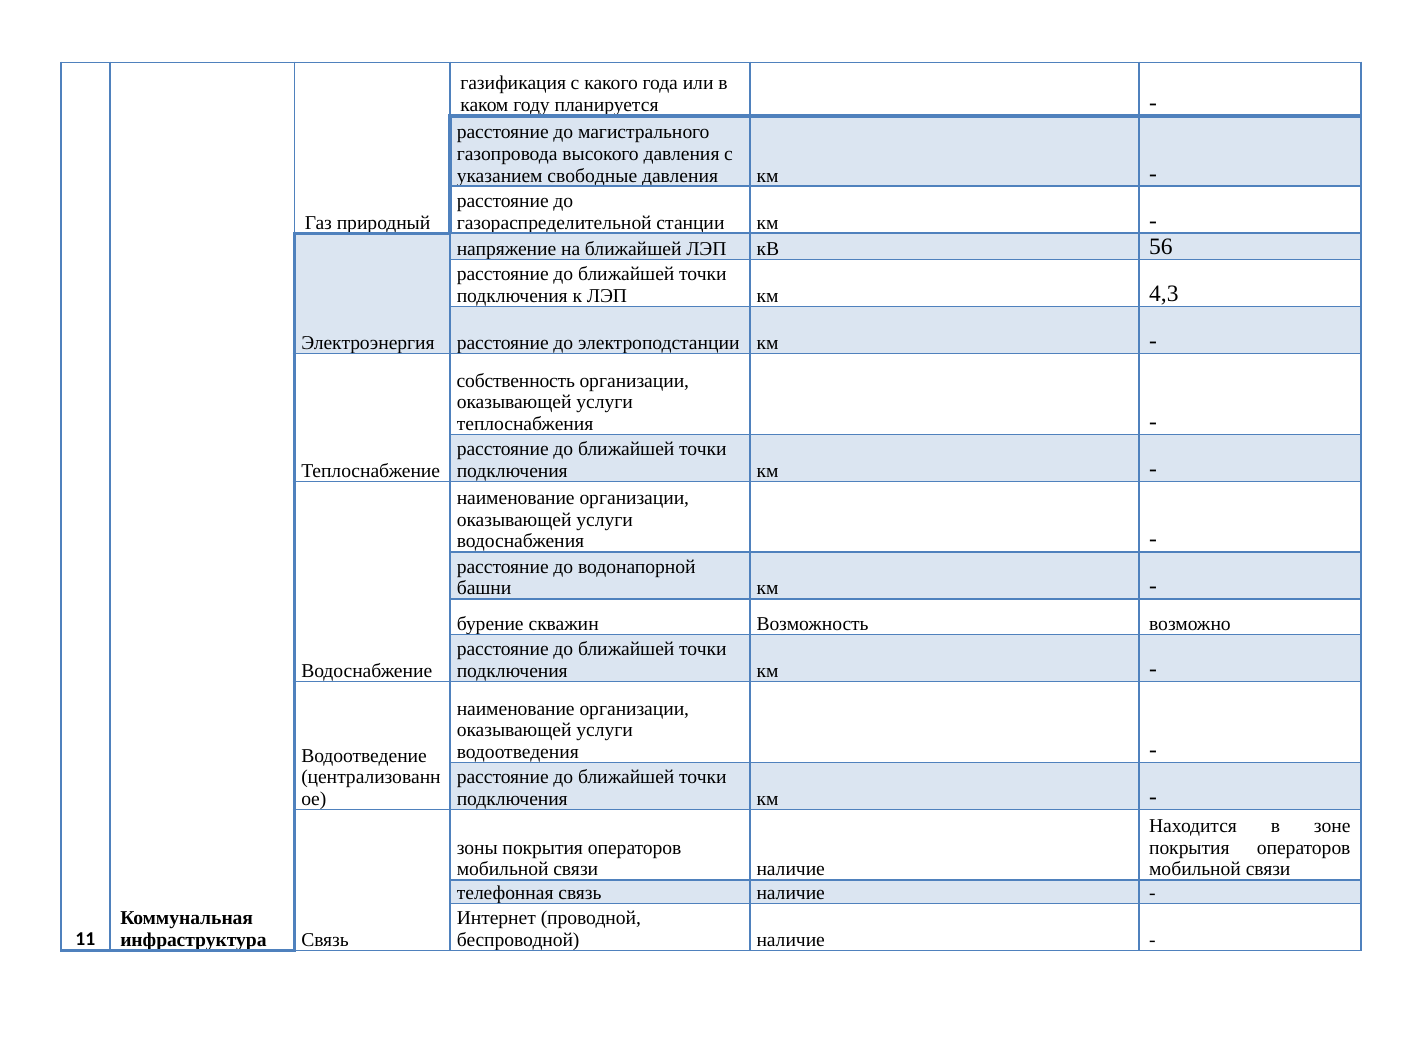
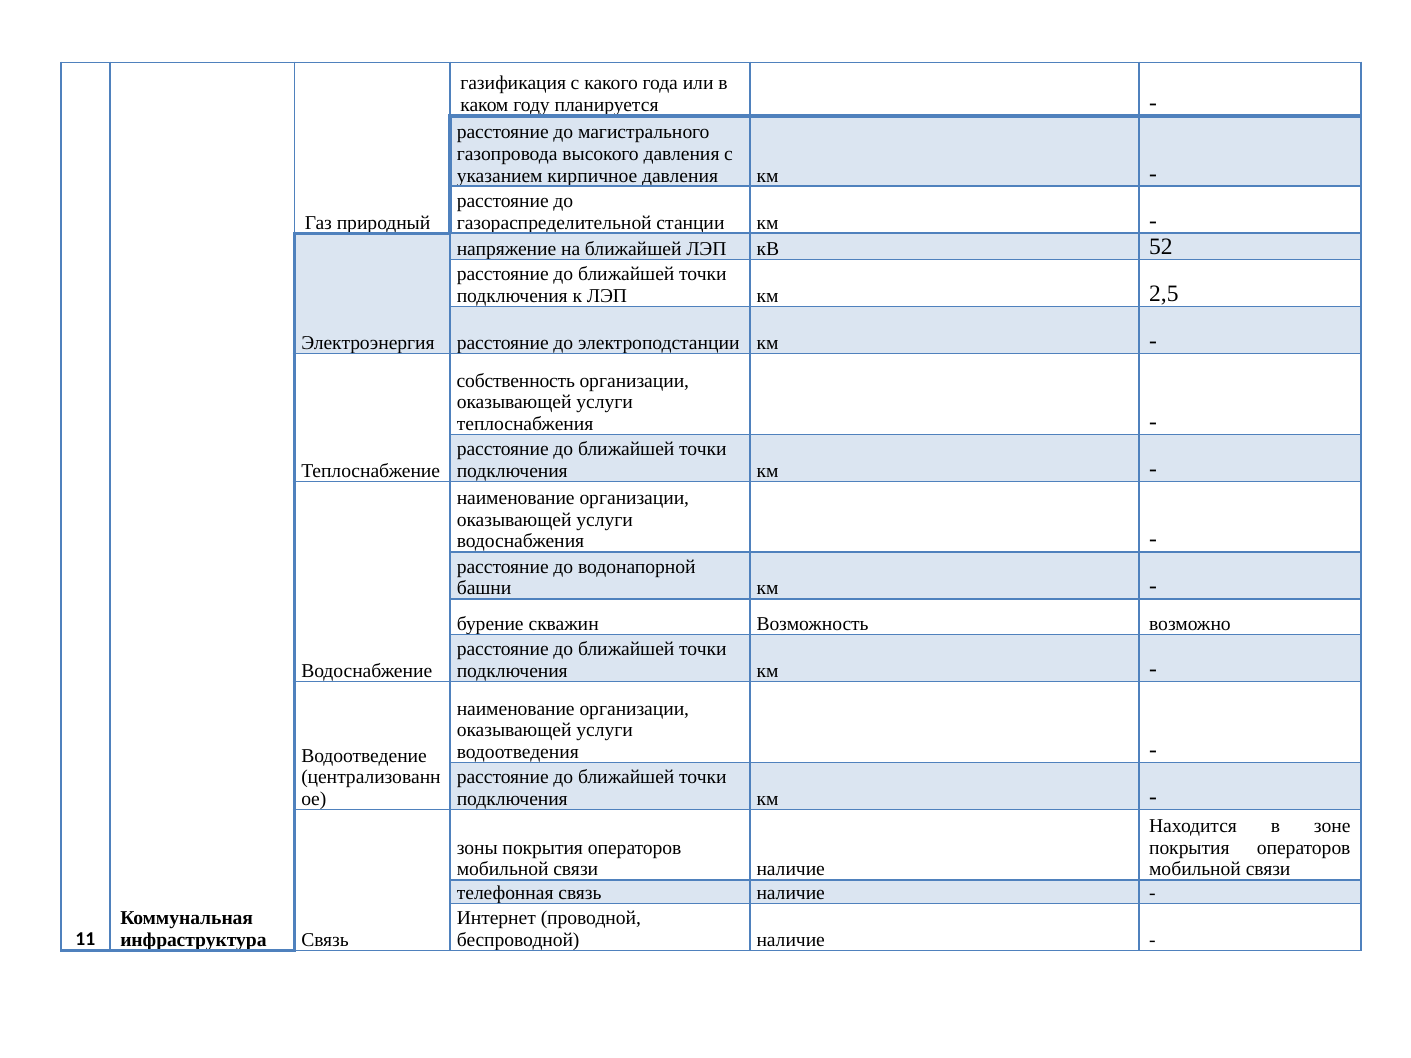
свободные: свободные -> кирпичное (592, 176)
56: 56 -> 52 (1161, 247)
4,3: 4,3 -> 2,5 (1164, 294)
